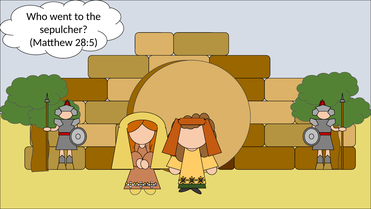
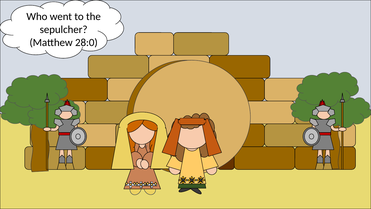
28:5: 28:5 -> 28:0 (86, 43)
